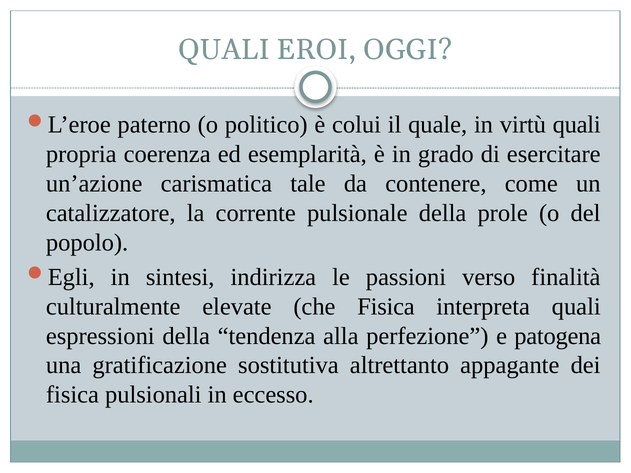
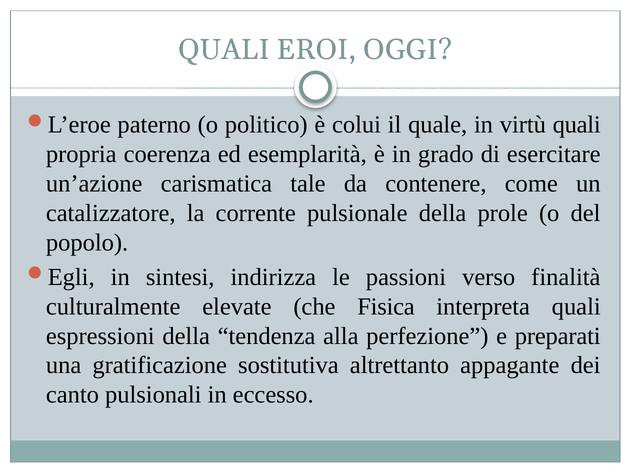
patogena: patogena -> preparati (558, 336)
fisica: fisica -> canto (72, 395)
